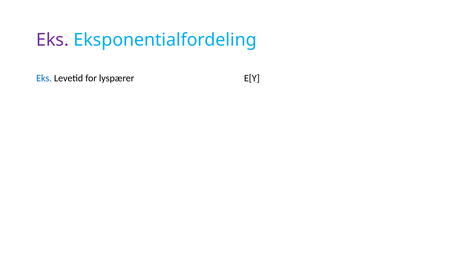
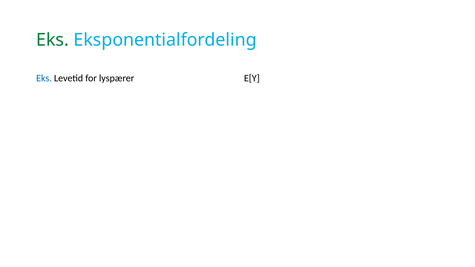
Eks colour: purple -> green (53, 40)
